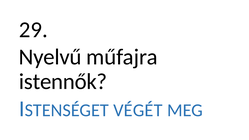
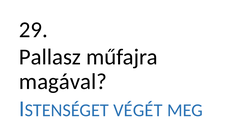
Nyelvű: Nyelvű -> Pallasz (50, 57)
istennők: istennők -> magával (63, 82)
